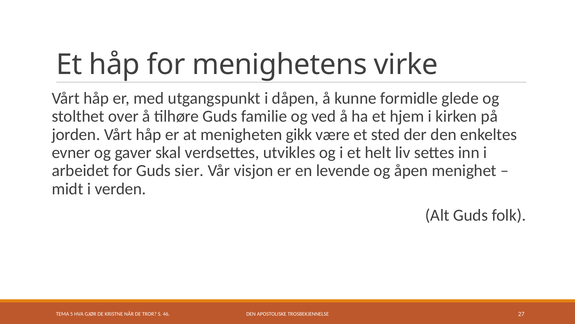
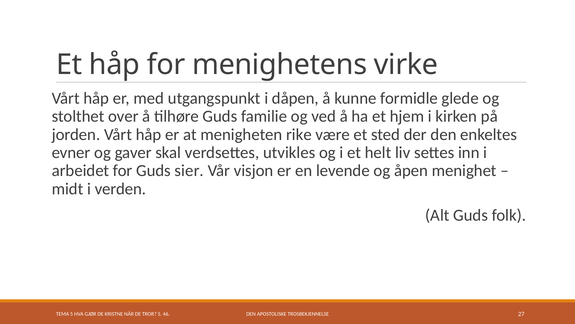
gikk: gikk -> rike (299, 134)
